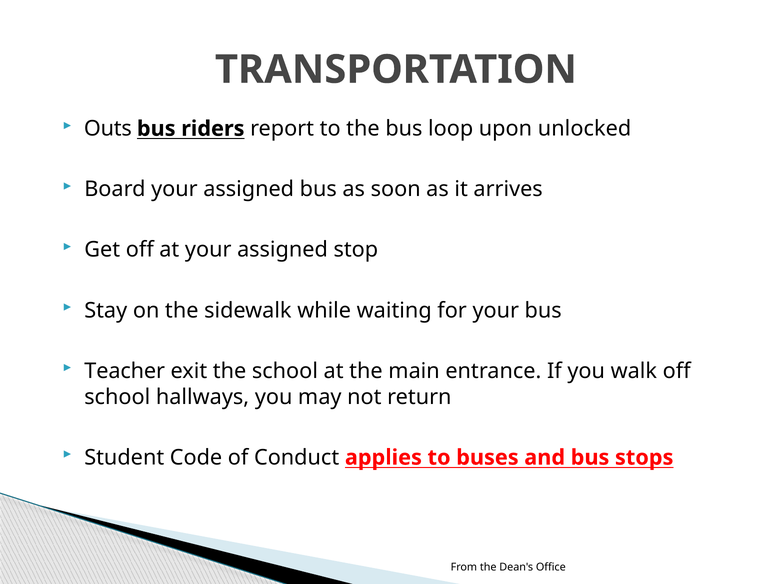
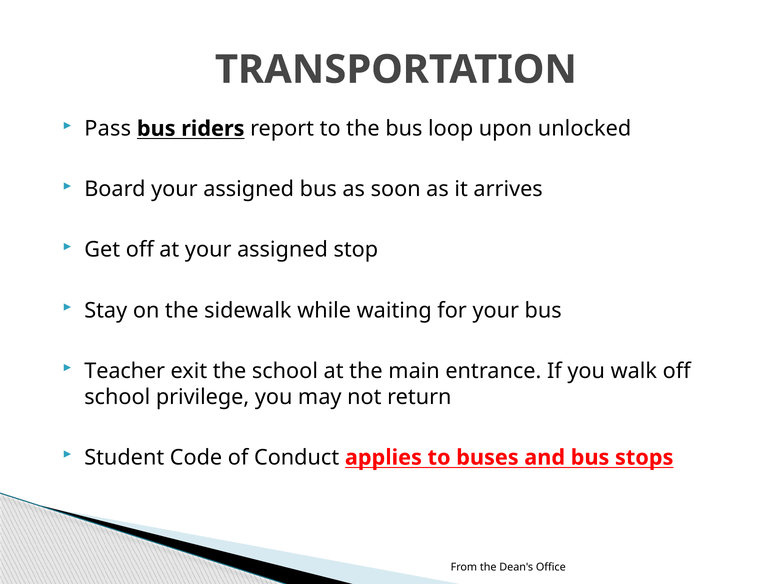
Outs: Outs -> Pass (108, 129)
hallways: hallways -> privilege (203, 397)
